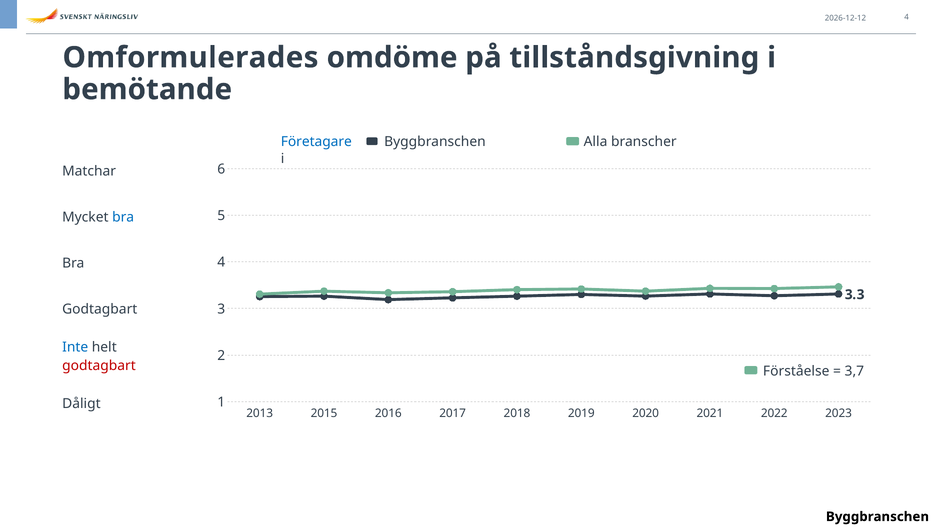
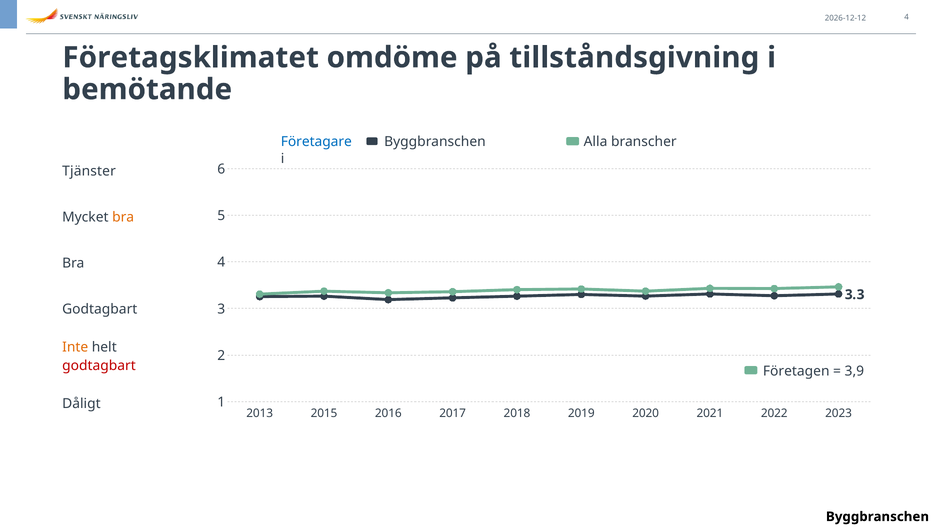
Omformulerades: Omformulerades -> Företagsklimatet (191, 58)
Matchar: Matchar -> Tjänster (89, 171)
bra colour: blue -> orange (123, 218)
Inte colour: blue -> orange (75, 347)
Förståelse: Förståelse -> Företagen (796, 372)
3,7: 3,7 -> 3,9 (854, 372)
